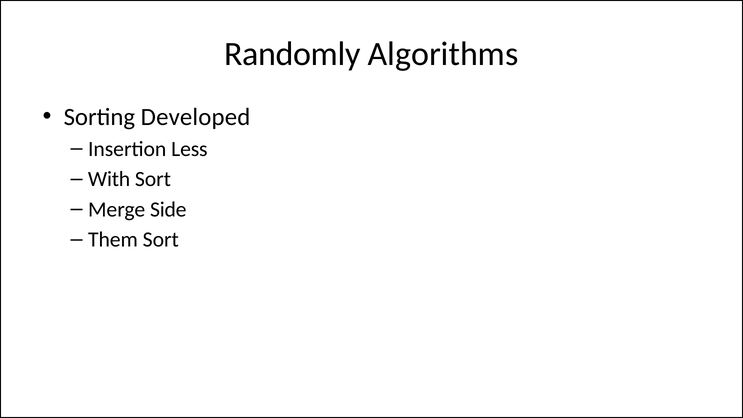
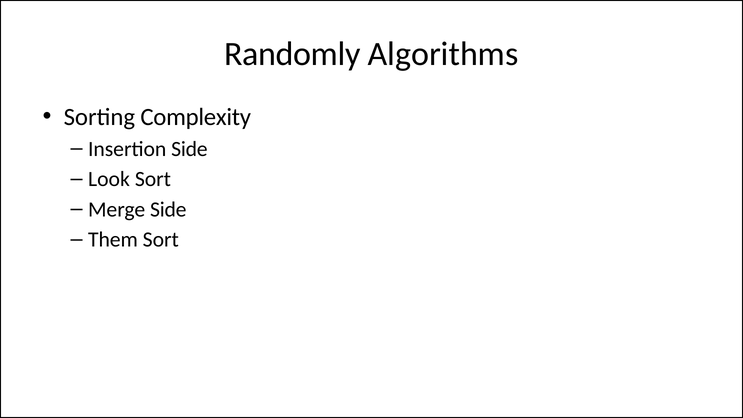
Developed: Developed -> Complexity (196, 117)
Insertion Less: Less -> Side (189, 149)
With: With -> Look (109, 179)
